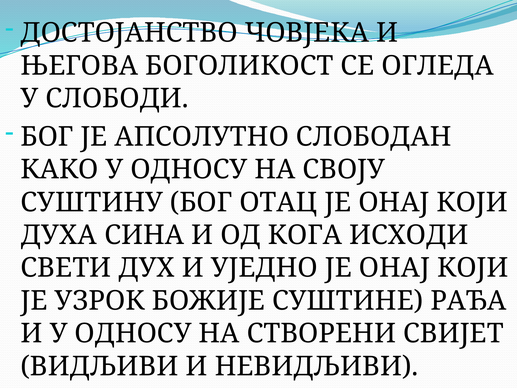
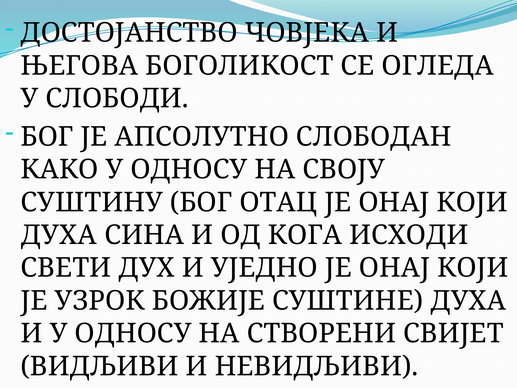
СУШТИНЕ РАЂА: РАЂА -> ДУХА (468, 301)
